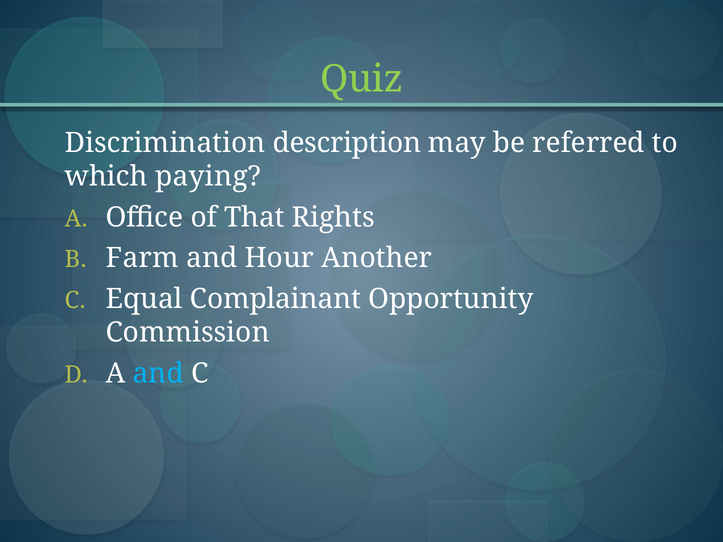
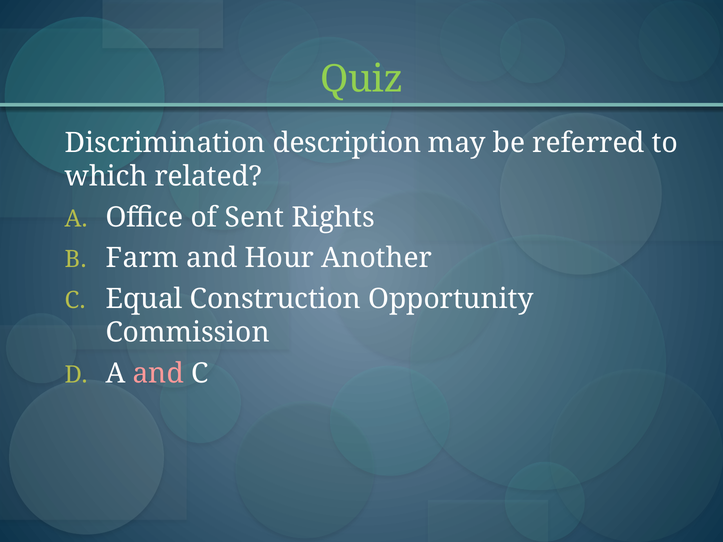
paying: paying -> related (208, 177)
That: That -> Sent (254, 217)
Complainant: Complainant -> Construction (276, 299)
and colour: light blue -> pink (158, 374)
